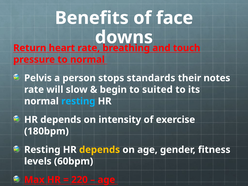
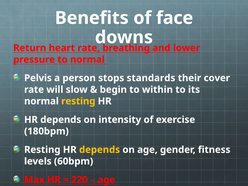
touch: touch -> lower (187, 48)
notes: notes -> cover (217, 78)
suited: suited -> within (157, 90)
resting colour: light blue -> yellow (78, 101)
